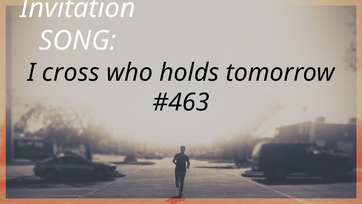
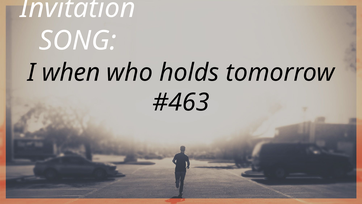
cross: cross -> when (71, 72)
